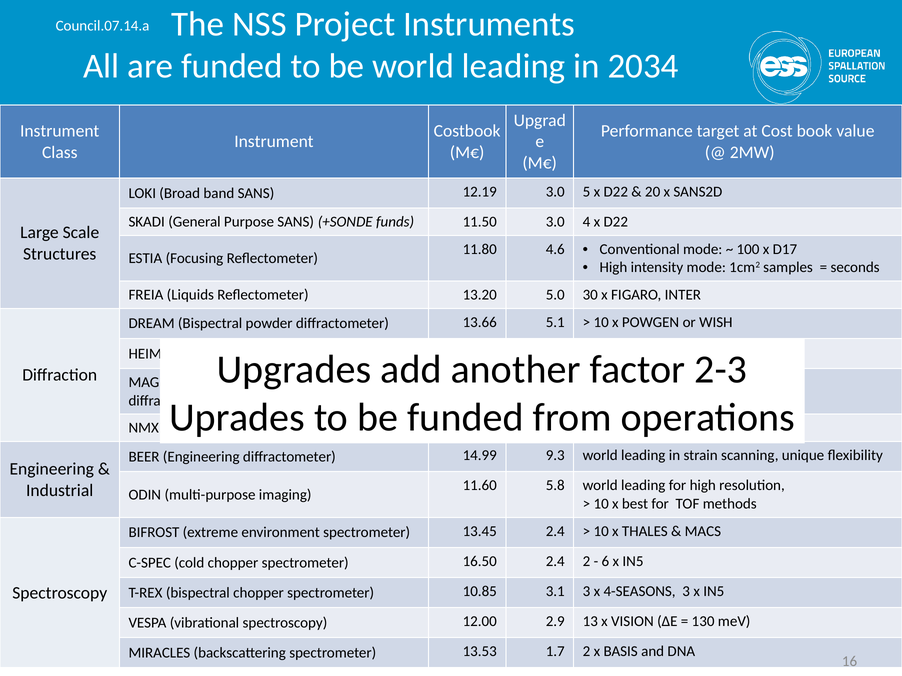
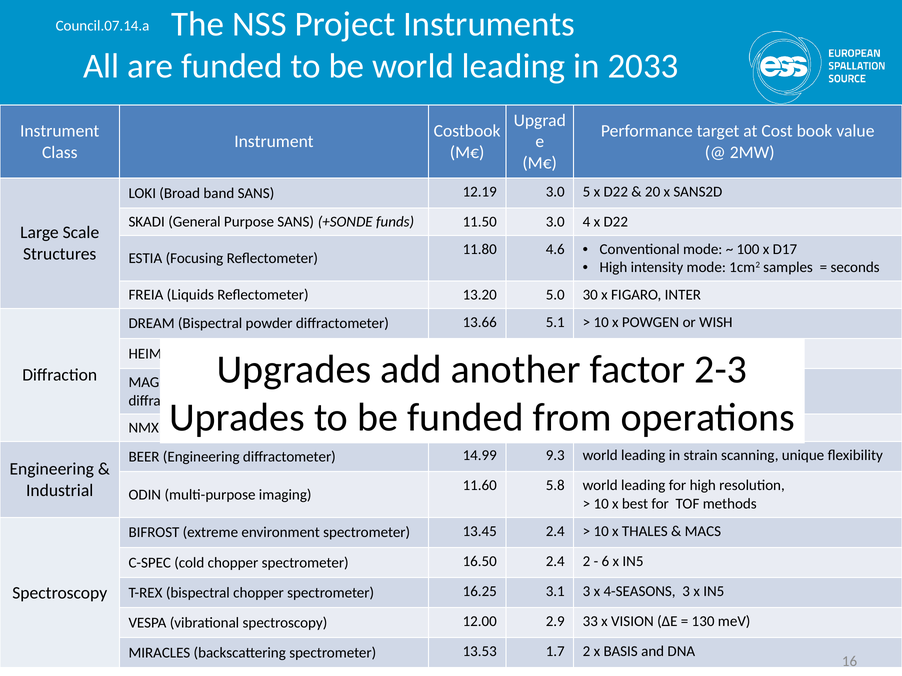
2034: 2034 -> 2033 (643, 66)
10.85: 10.85 -> 16.25 (480, 592)
13: 13 -> 33 (590, 622)
